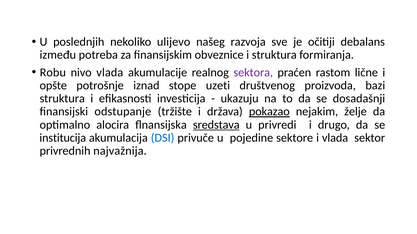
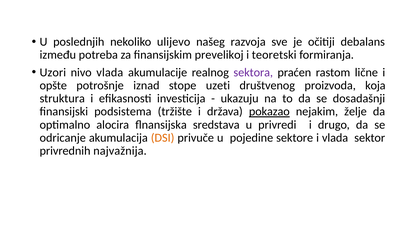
obveznice: obveznice -> prevelikoj (219, 55)
i struktura: struktura -> teoretski (274, 55)
Robu: Robu -> Uzori (53, 73)
bazi: bazi -> koja (375, 86)
odstupanje: odstupanje -> podsistema (123, 112)
sredstava underline: present -> none (216, 125)
institucija: institucija -> odricanje (63, 138)
DSI colour: blue -> orange (163, 138)
